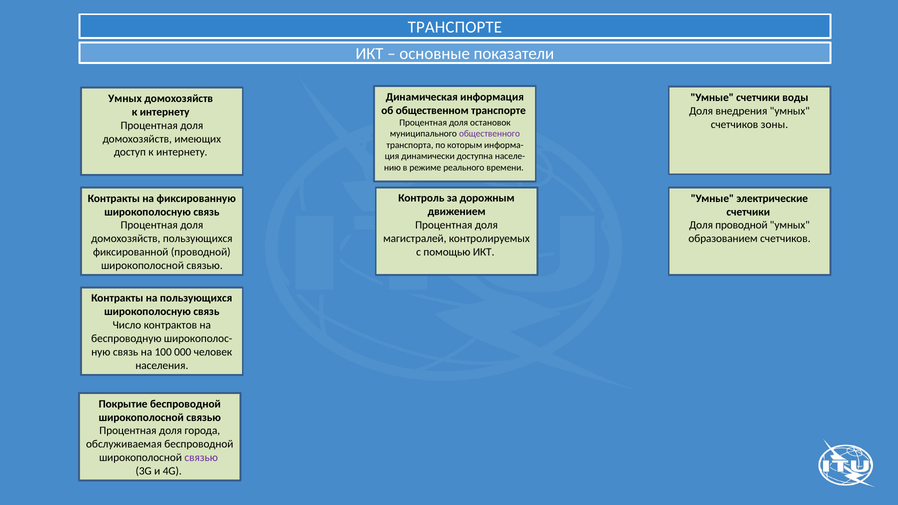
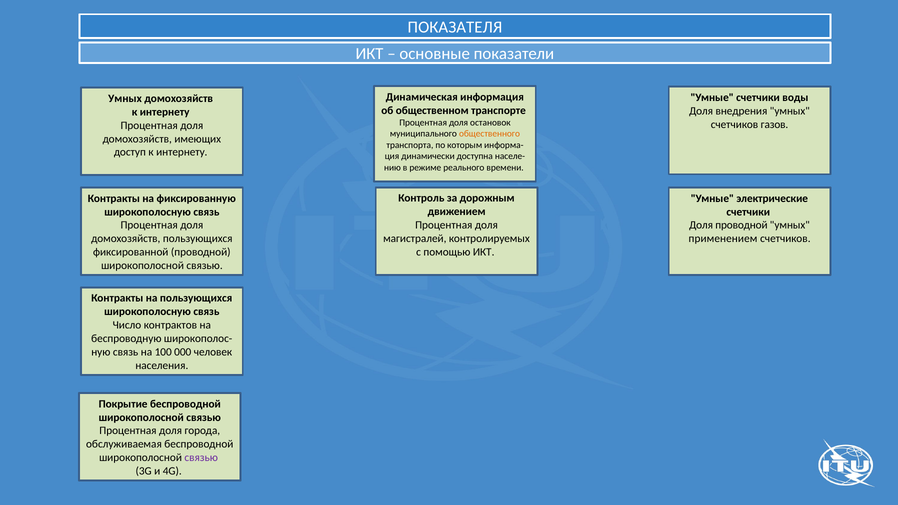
ТРАНСПОРТЕ: ТРАНСПОРТЕ -> ПОКАЗАТЕЛЯ (455, 27)
зоны: зоны -> газов (775, 124)
общественного colour: purple -> orange (490, 134)
образованием: образованием -> применением (723, 239)
